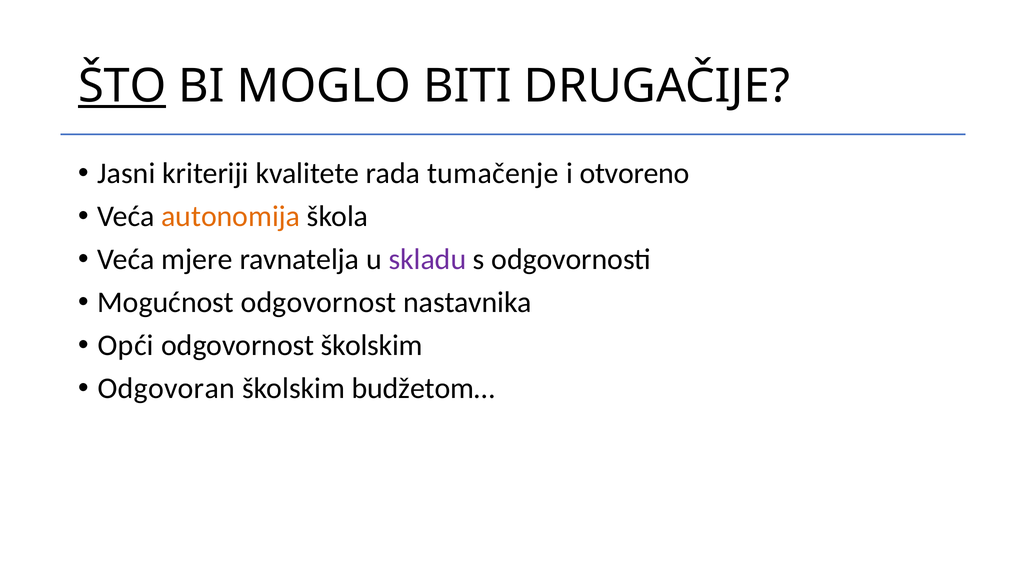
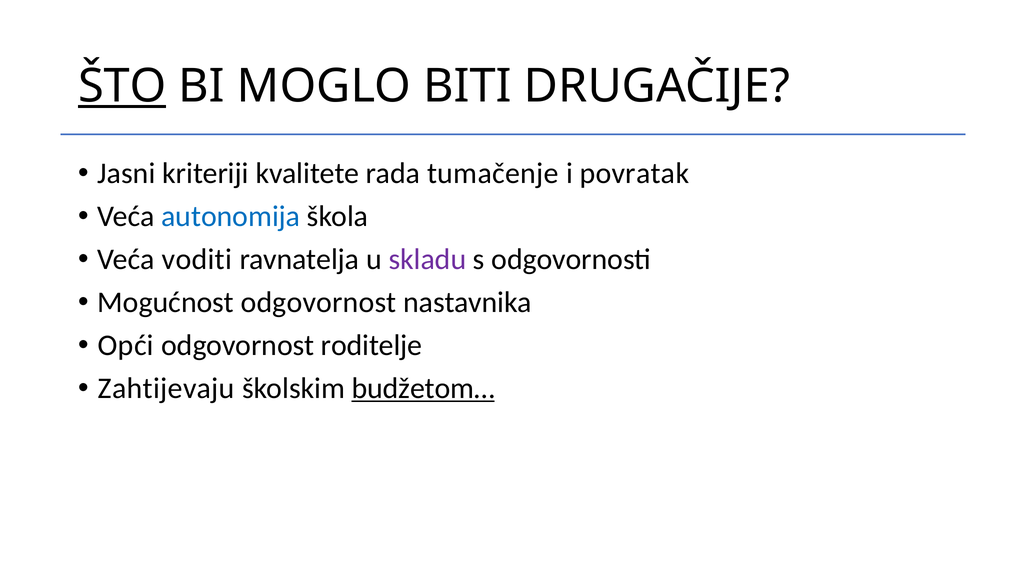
otvoreno: otvoreno -> povratak (634, 173)
autonomija colour: orange -> blue (231, 216)
mjere: mjere -> voditi (197, 260)
odgovornost školskim: školskim -> roditelje (372, 346)
Odgovoran: Odgovoran -> Zahtijevaju (166, 389)
budžetom… underline: none -> present (423, 389)
